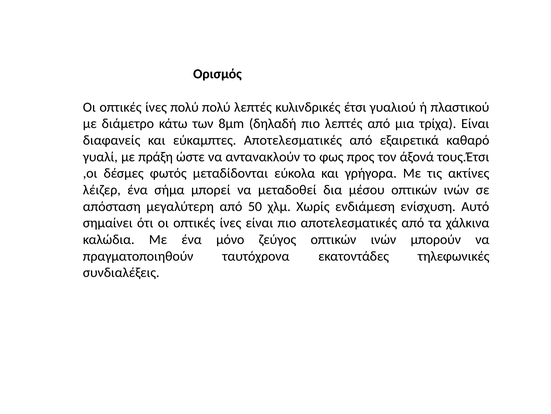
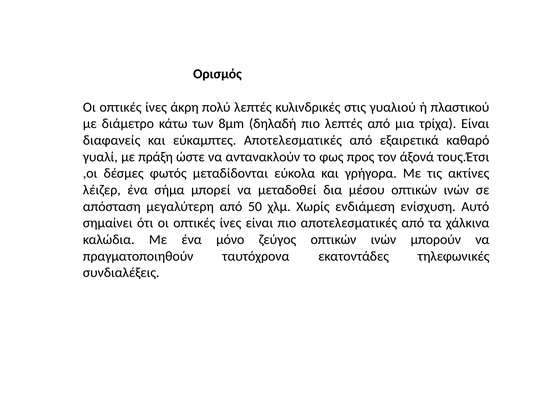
ίνες πολύ: πολύ -> άκρη (185, 107)
έτσι: έτσι -> στις (355, 107)
